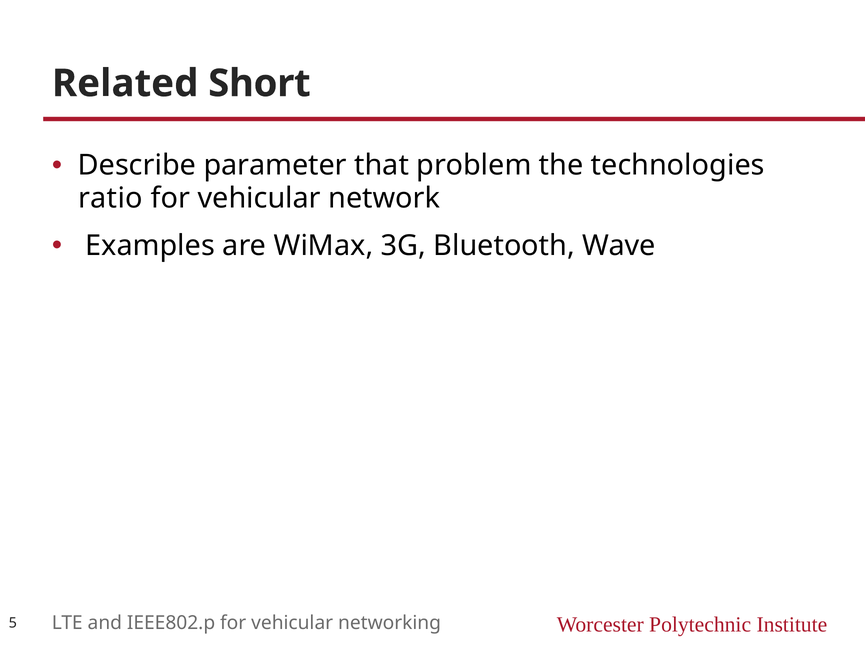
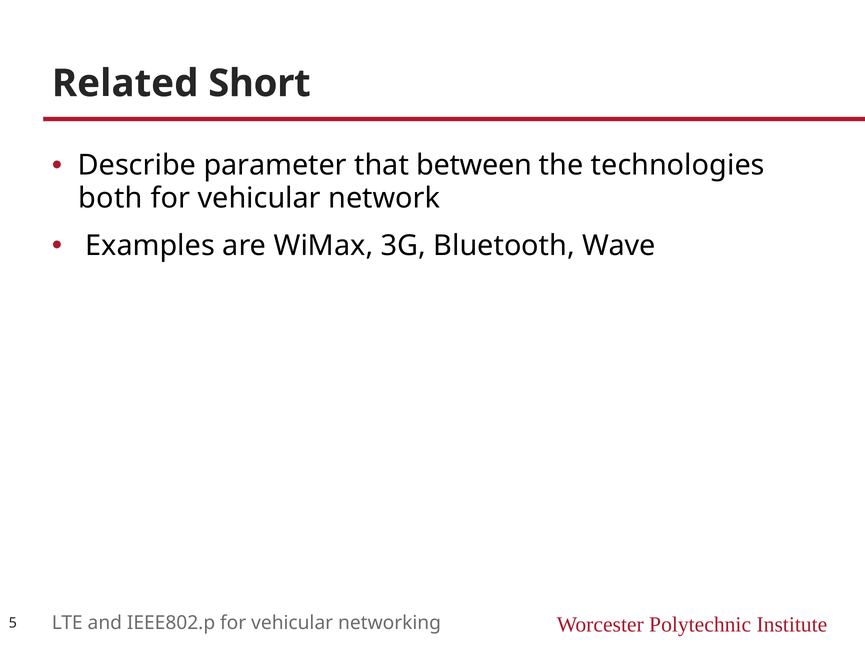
problem: problem -> between (474, 165)
ratio: ratio -> both (110, 198)
